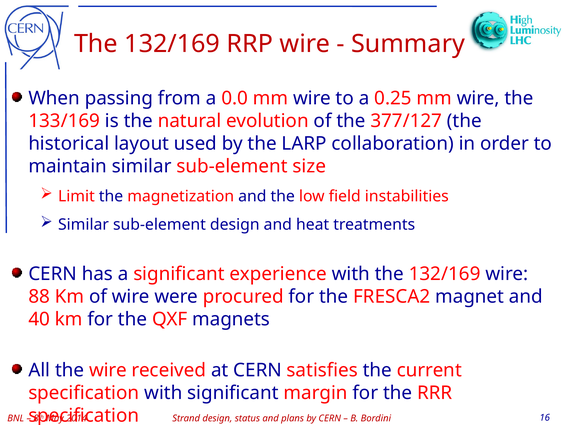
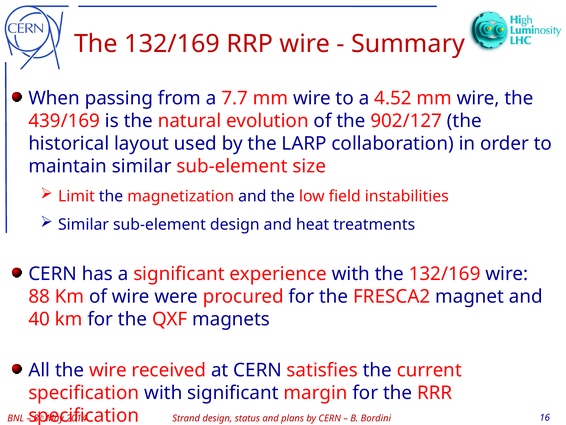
0.0: 0.0 -> 7.7 (235, 98)
0.25: 0.25 -> 4.52 (393, 98)
133/169: 133/169 -> 439/169 (64, 121)
377/127: 377/127 -> 902/127 (406, 121)
